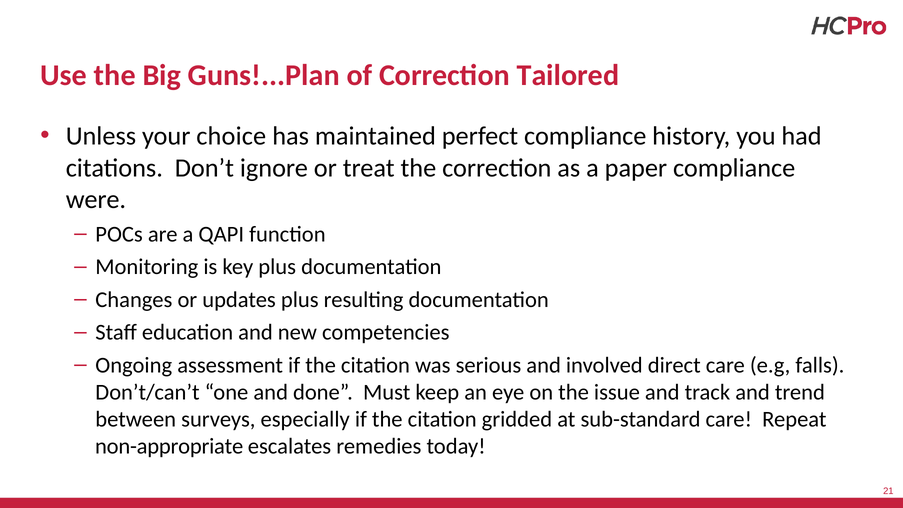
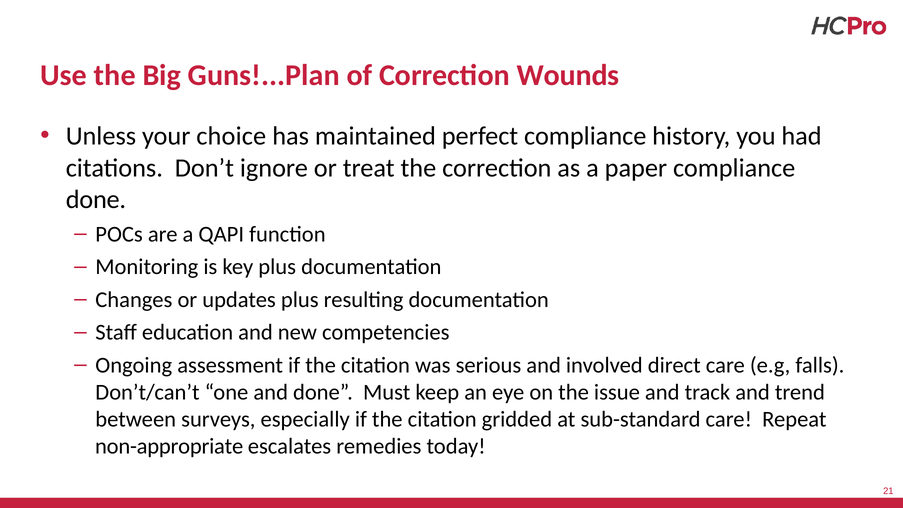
Tailored: Tailored -> Wounds (568, 75)
were: were -> done (96, 199)
